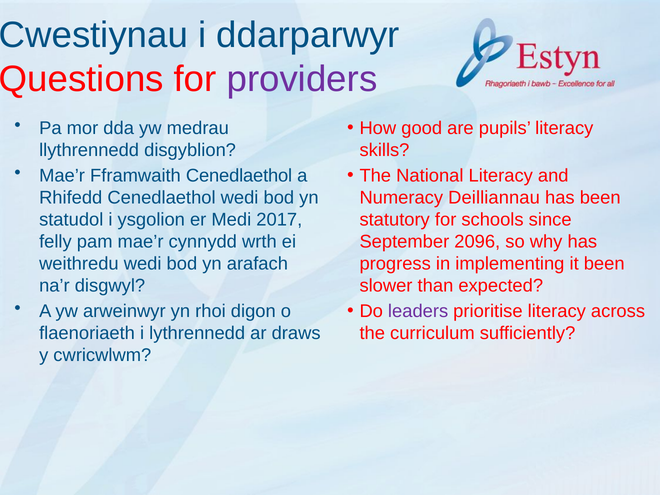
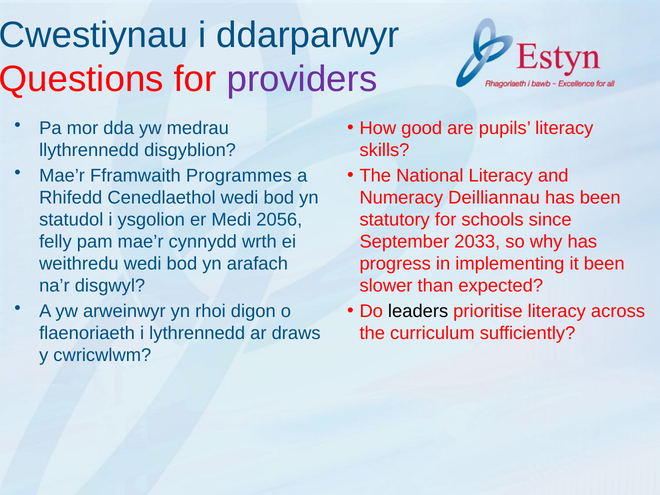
Fframwaith Cenedlaethol: Cenedlaethol -> Programmes (239, 176)
2017: 2017 -> 2056 (279, 220)
2096: 2096 -> 2033 (477, 242)
leaders colour: purple -> black (418, 311)
